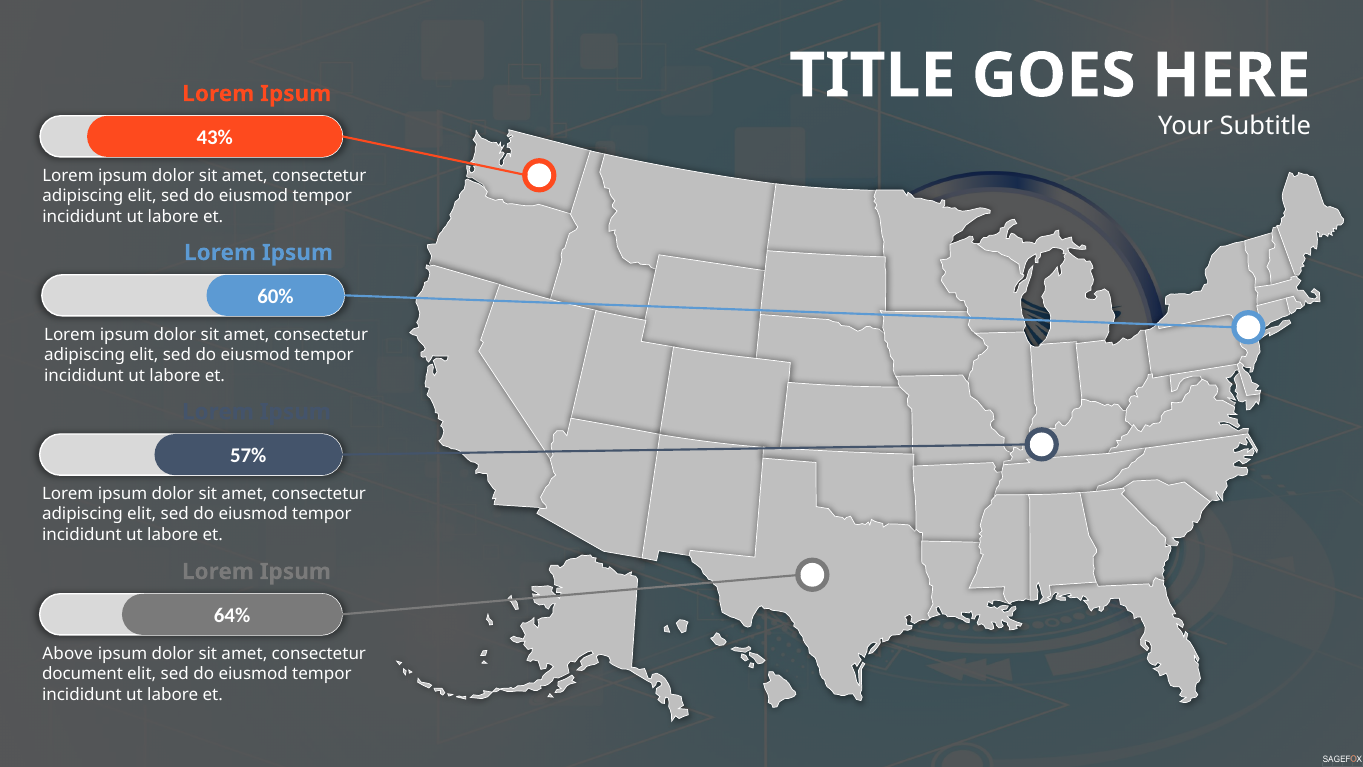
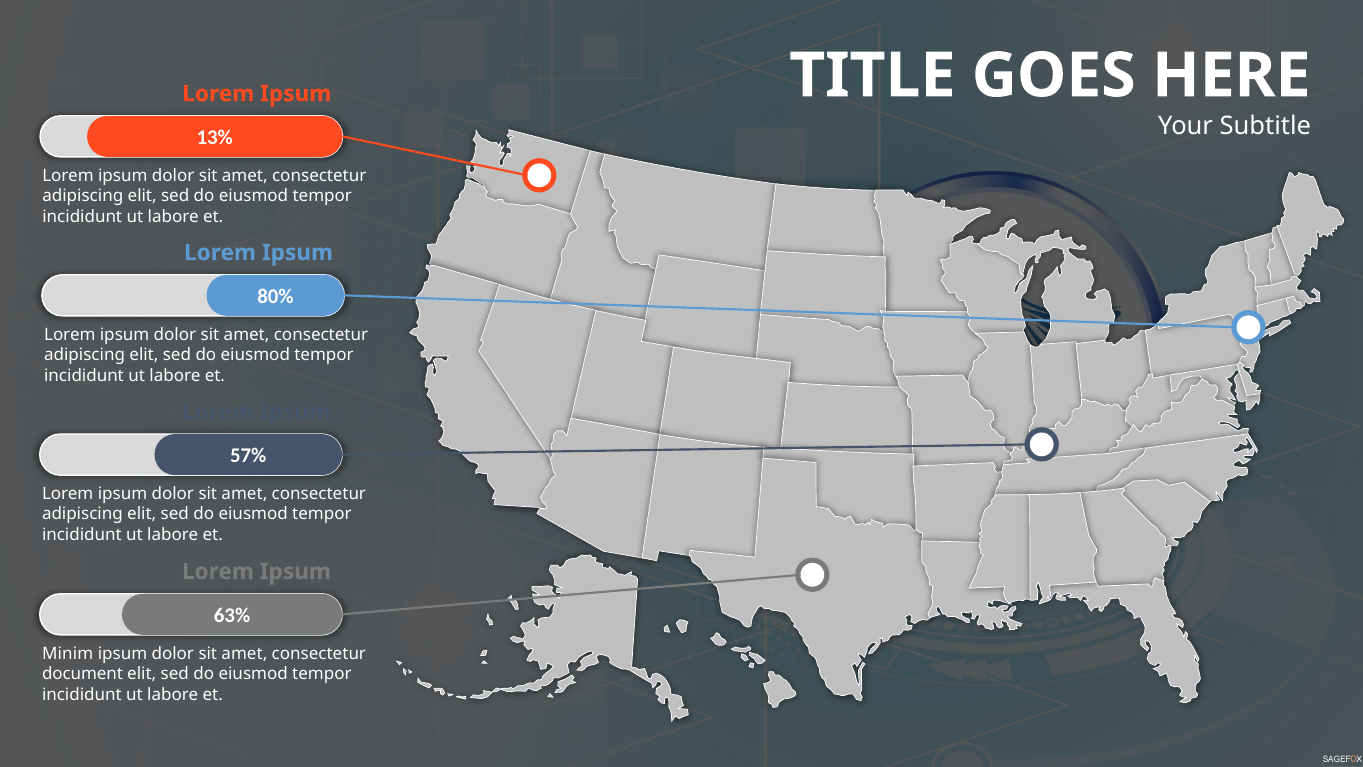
43%: 43% -> 13% (215, 138)
60%: 60% -> 80% (275, 297)
64%: 64% -> 63% (232, 616)
Above: Above -> Minim (68, 653)
